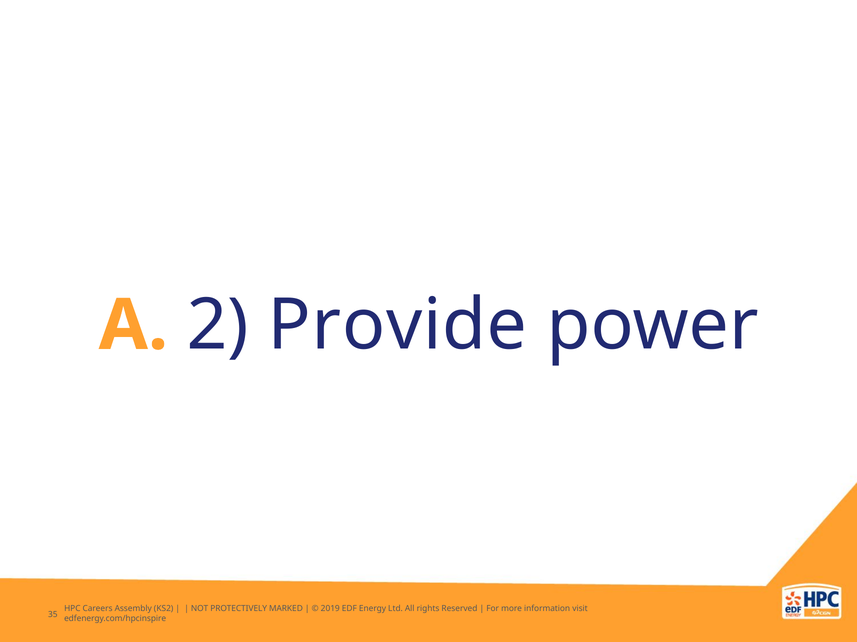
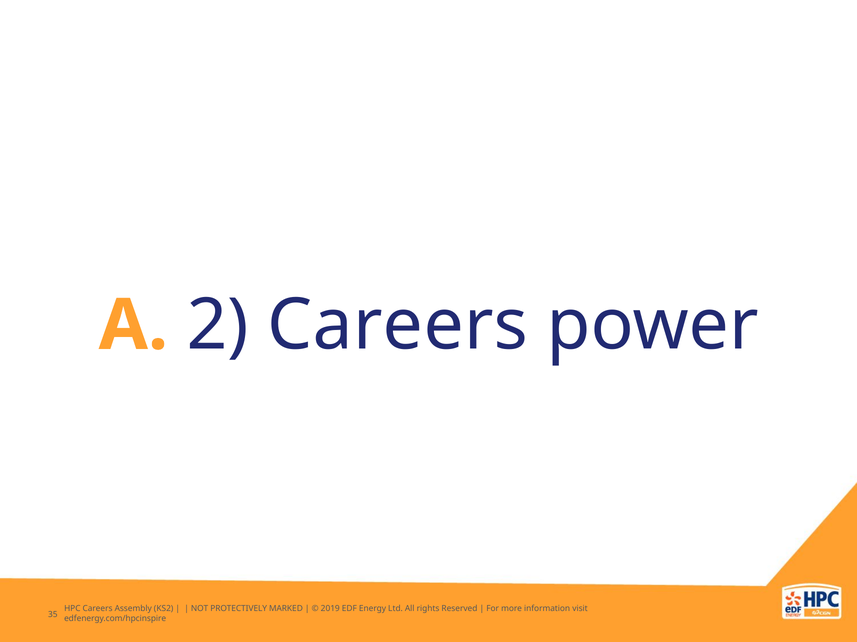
2 Provide: Provide -> Careers (398, 326)
